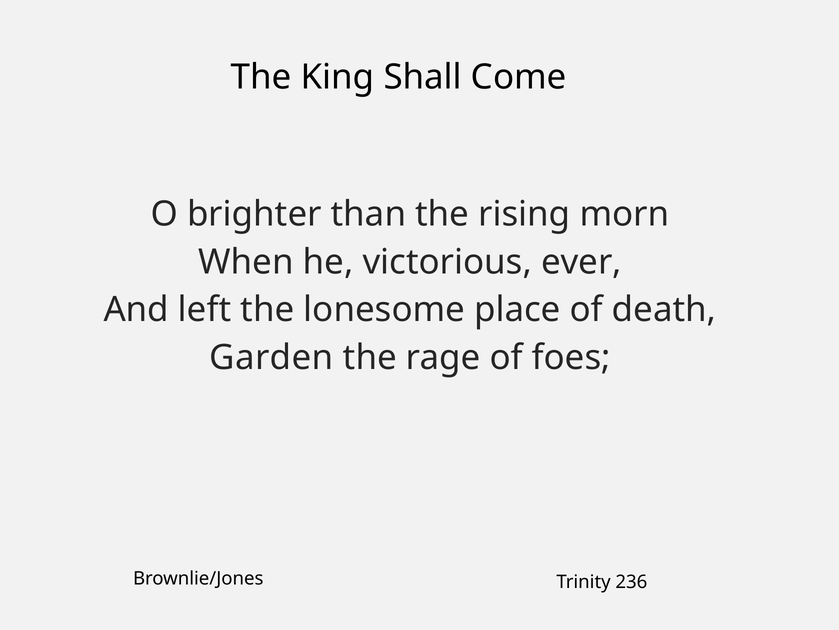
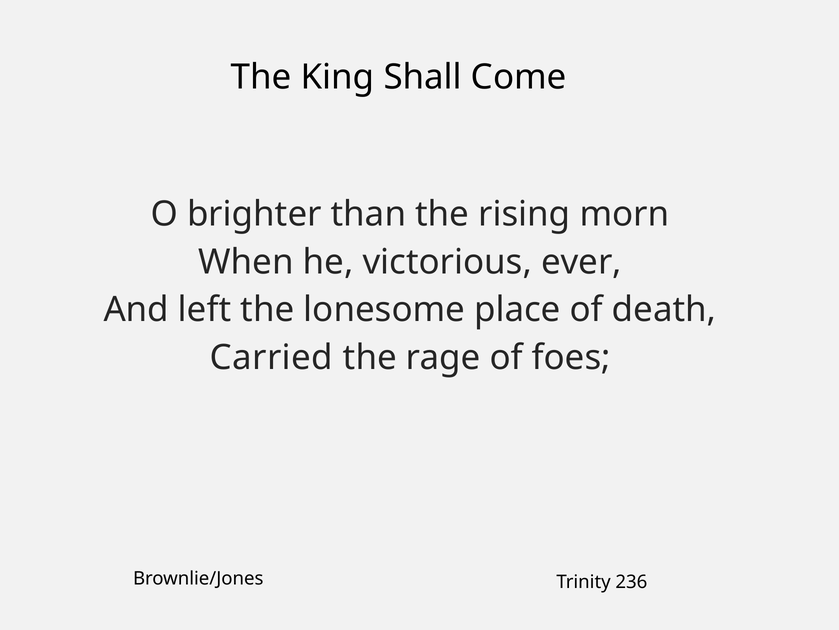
Garden: Garden -> Carried (271, 357)
